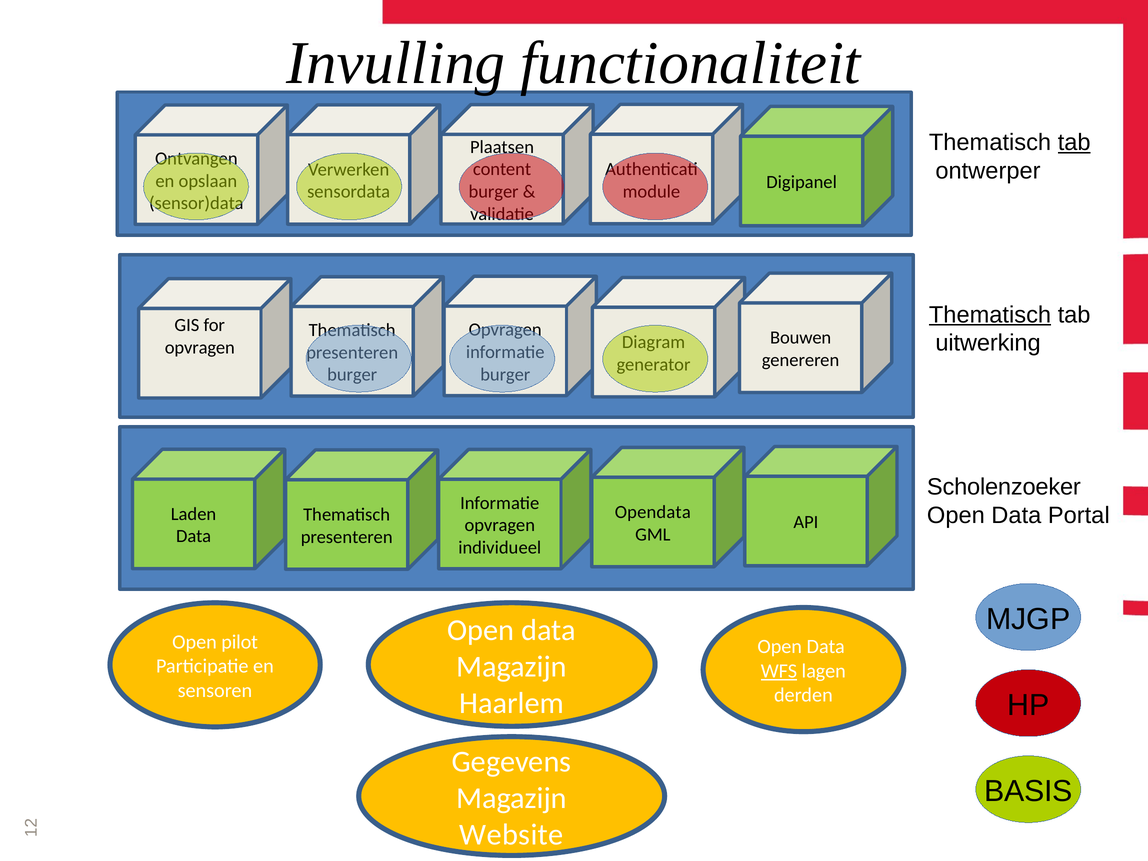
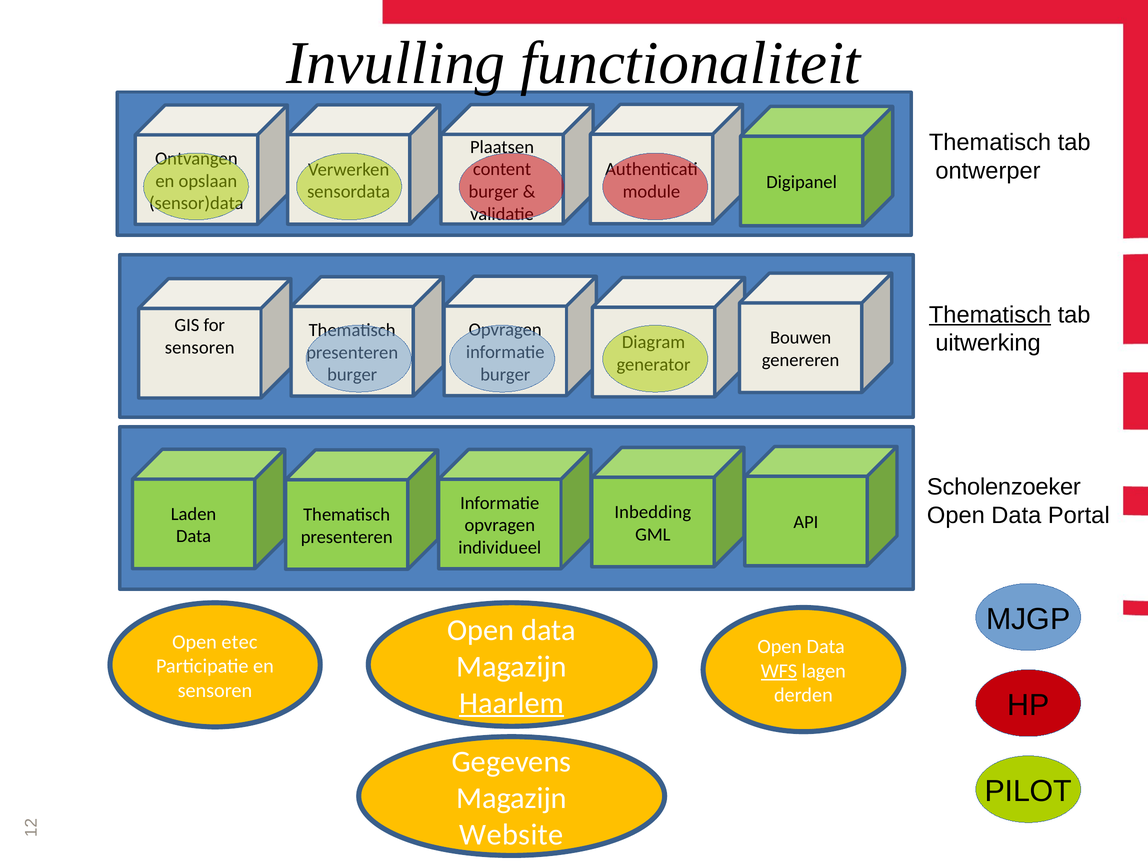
tab underline: present -> none (1074, 143)
opvragen: opvragen -> sensoren (200, 347)
Opendata: Opendata -> Inbedding (653, 512)
pilot: pilot -> etec (239, 642)
Haarlem underline: none -> present (512, 703)
BASIS: BASIS -> PILOT (1028, 791)
